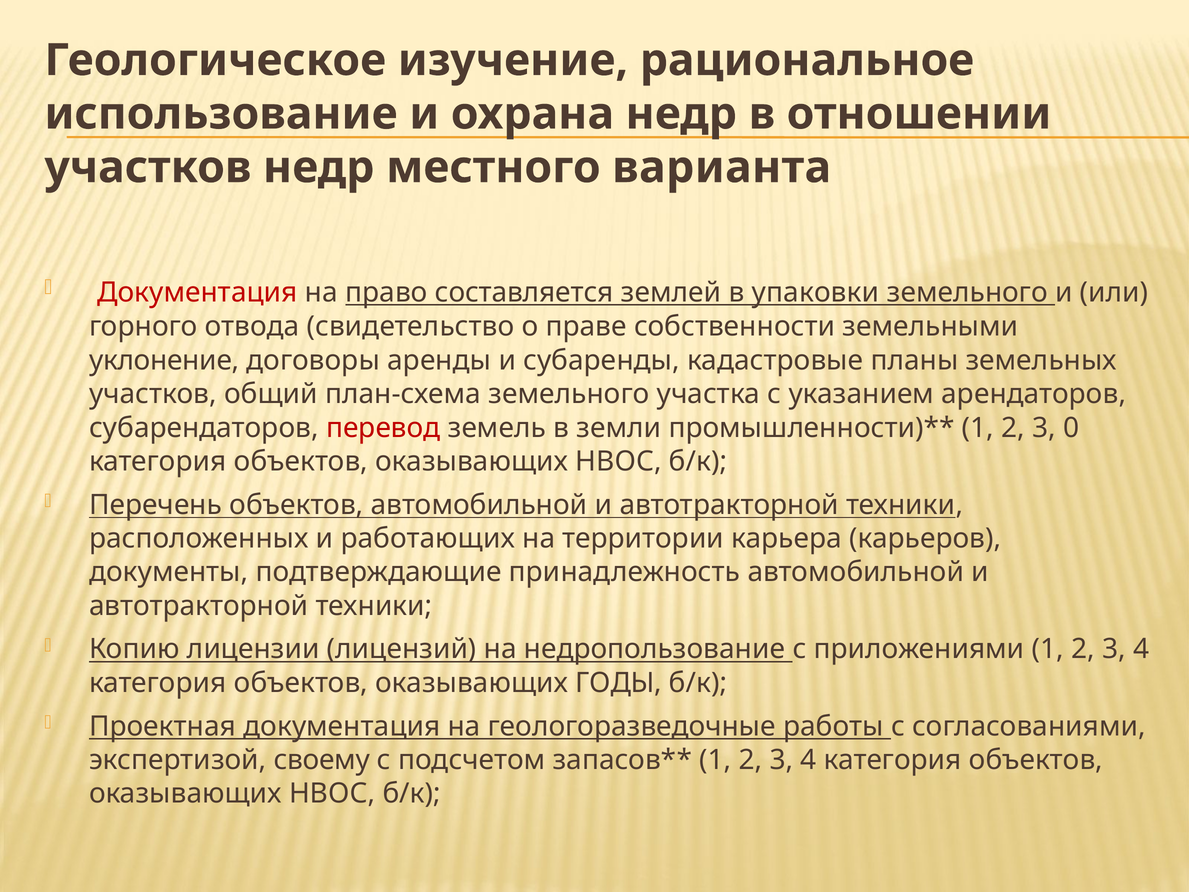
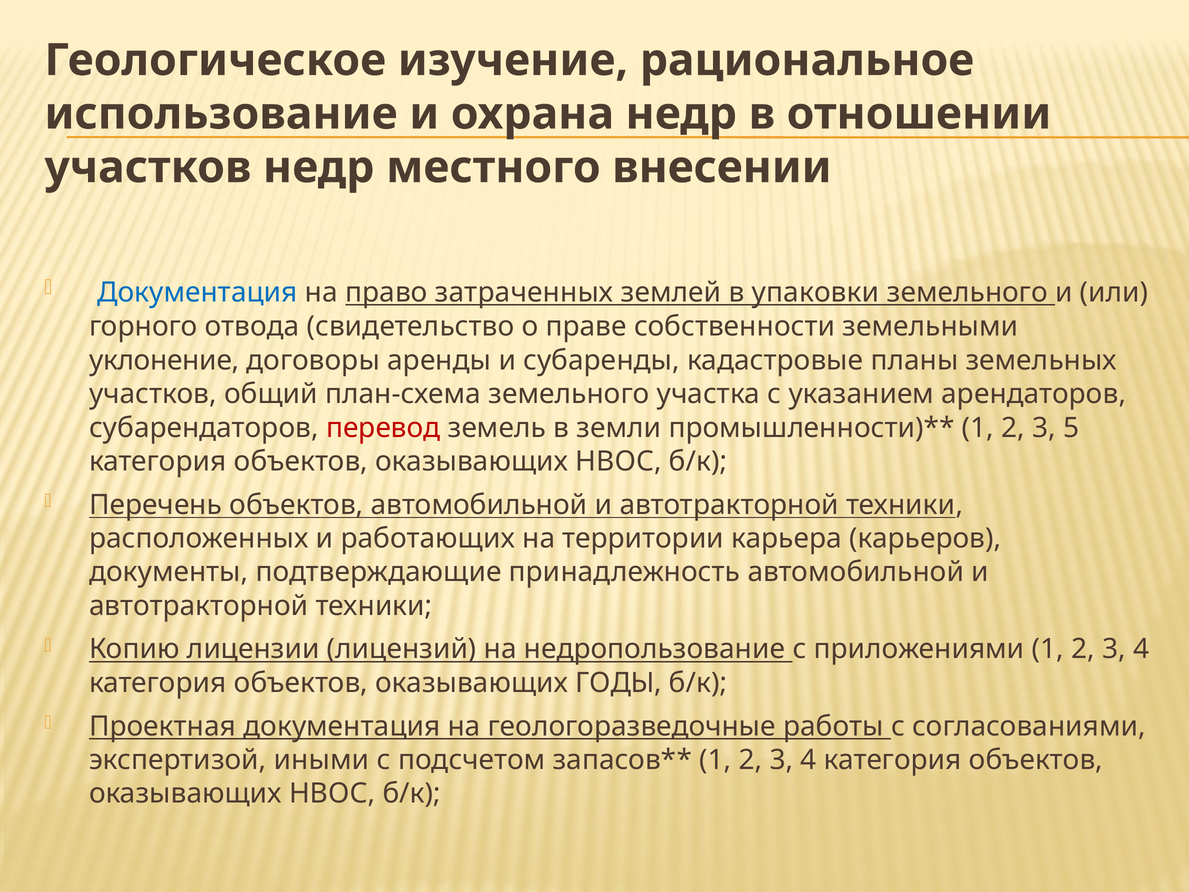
варианта: варианта -> внесении (722, 167)
Документация colour: red -> blue (197, 292)
составляется: составляется -> затраченных (524, 292)
0: 0 -> 5 (1071, 428)
своему: своему -> иными (322, 760)
